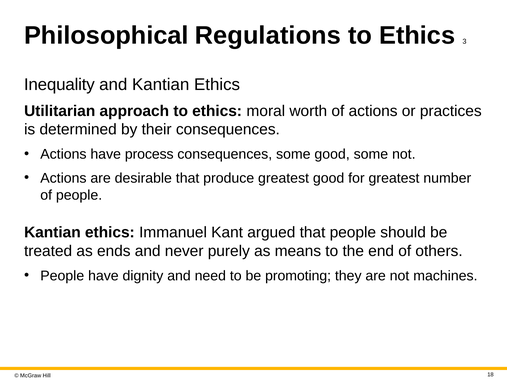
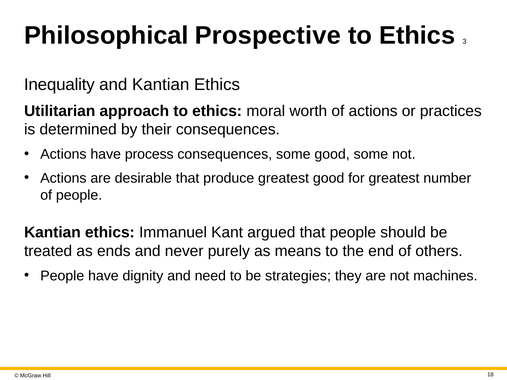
Regulations: Regulations -> Prospective (268, 36)
promoting: promoting -> strategies (298, 276)
